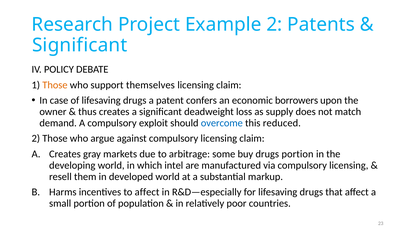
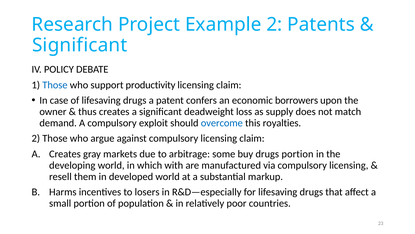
Those colour: orange -> blue (55, 85)
themselves: themselves -> productivity (151, 85)
reduced: reduced -> royalties (282, 123)
intel: intel -> with (174, 165)
to affect: affect -> losers (147, 192)
